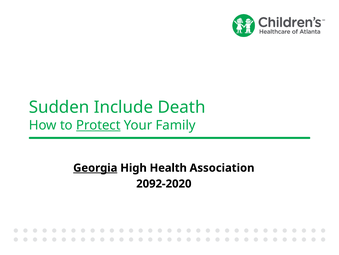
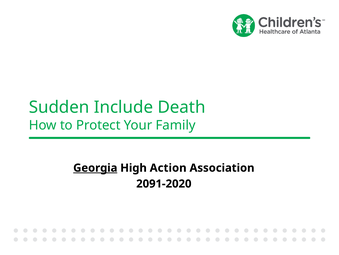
Protect underline: present -> none (98, 125)
Health: Health -> Action (168, 167)
2092-2020: 2092-2020 -> 2091-2020 (164, 183)
